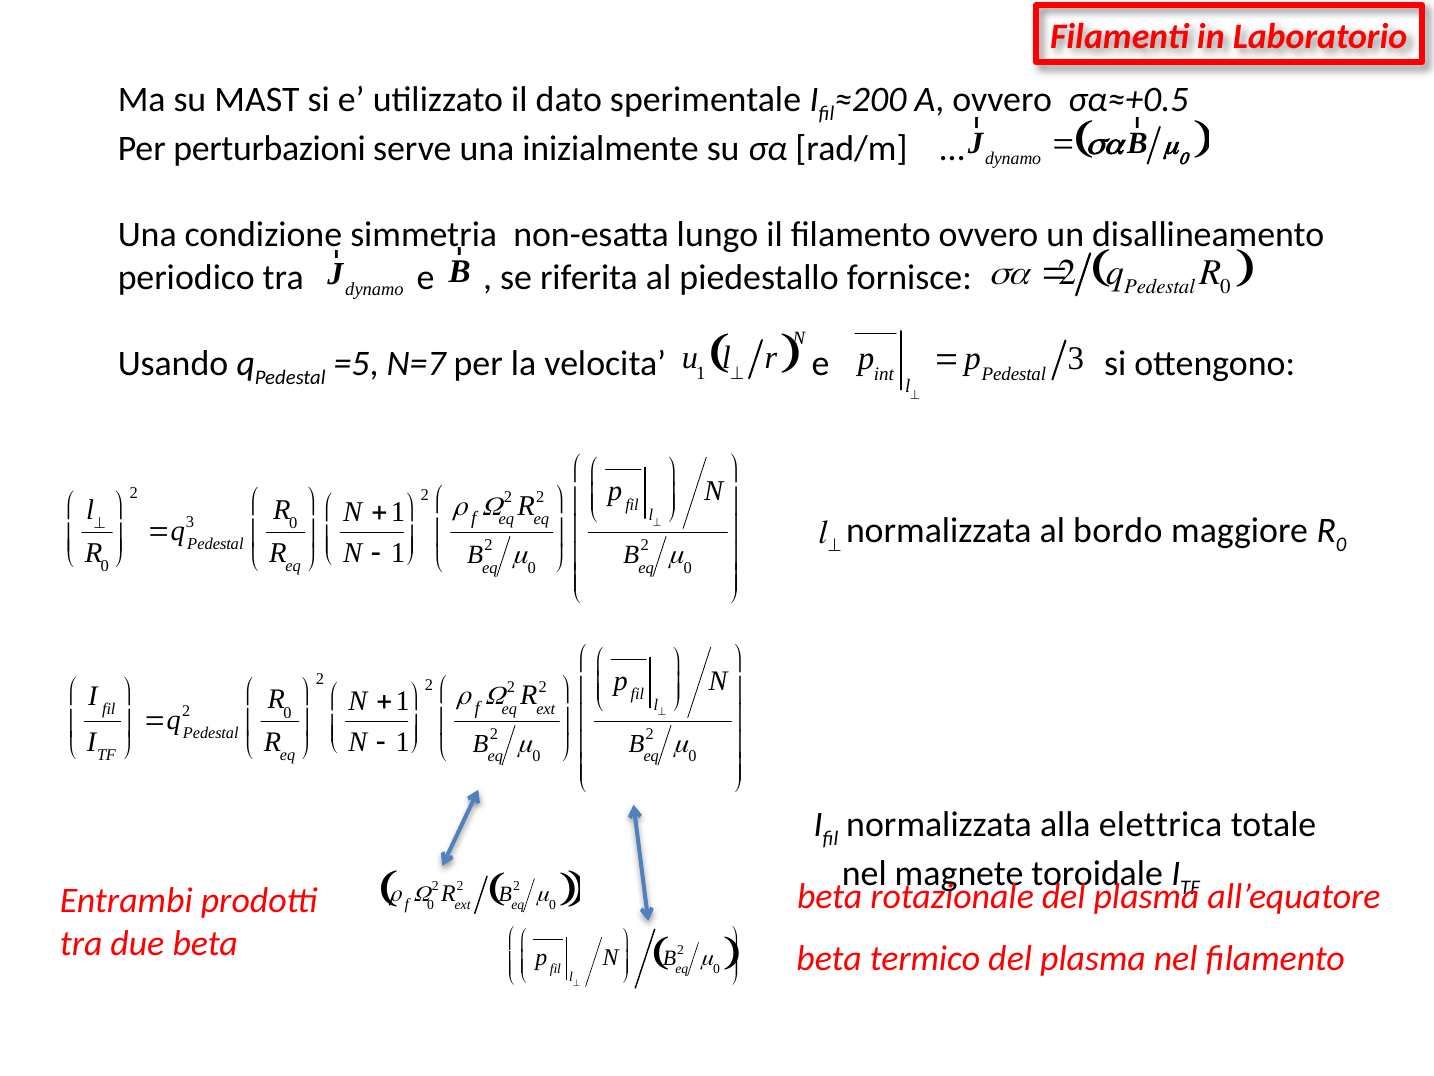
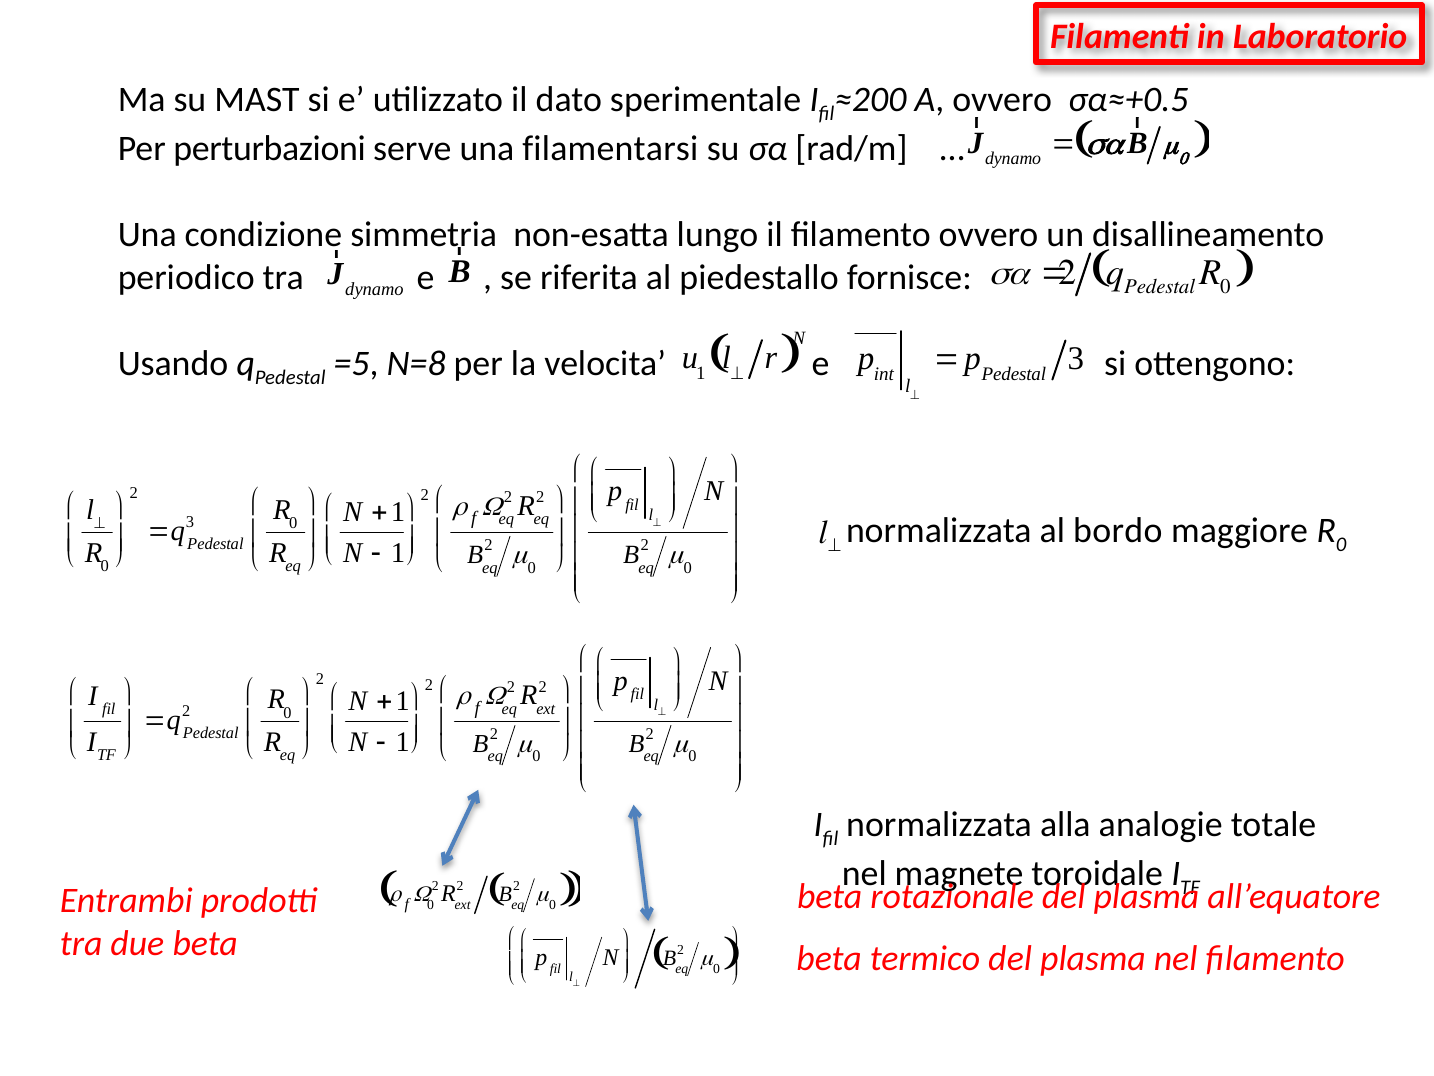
inizialmente: inizialmente -> filamentarsi (610, 149)
N=7: N=7 -> N=8 (416, 364)
elettrica: elettrica -> analogie (1161, 824)
